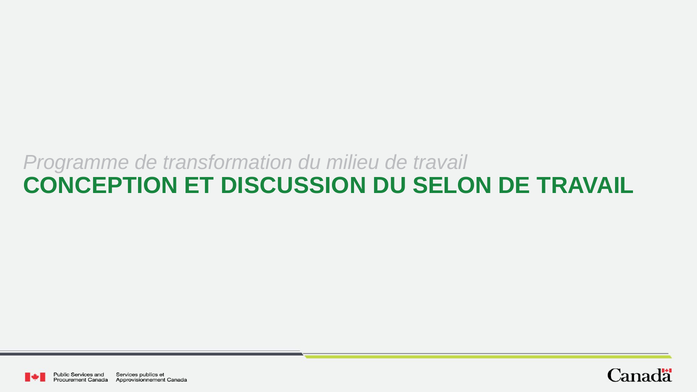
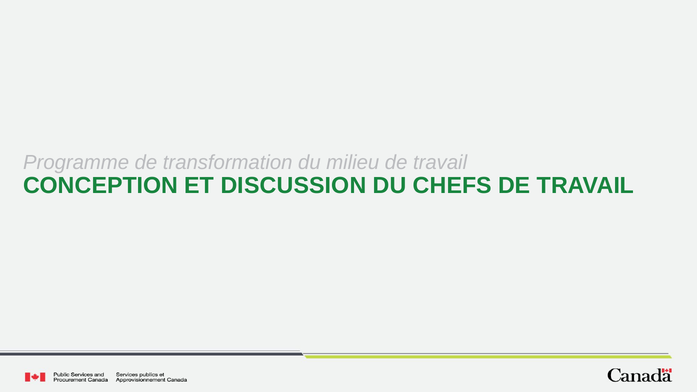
SELON: SELON -> CHEFS (452, 186)
